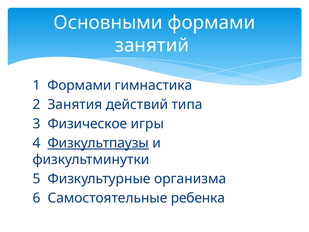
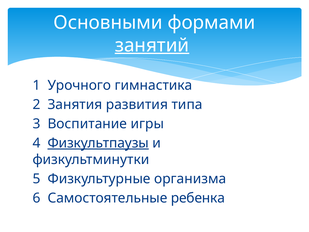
занятий underline: none -> present (152, 45)
1 Формами: Формами -> Урочного (79, 85)
действий: действий -> развития (137, 104)
Физическое: Физическое -> Воспитание (87, 124)
